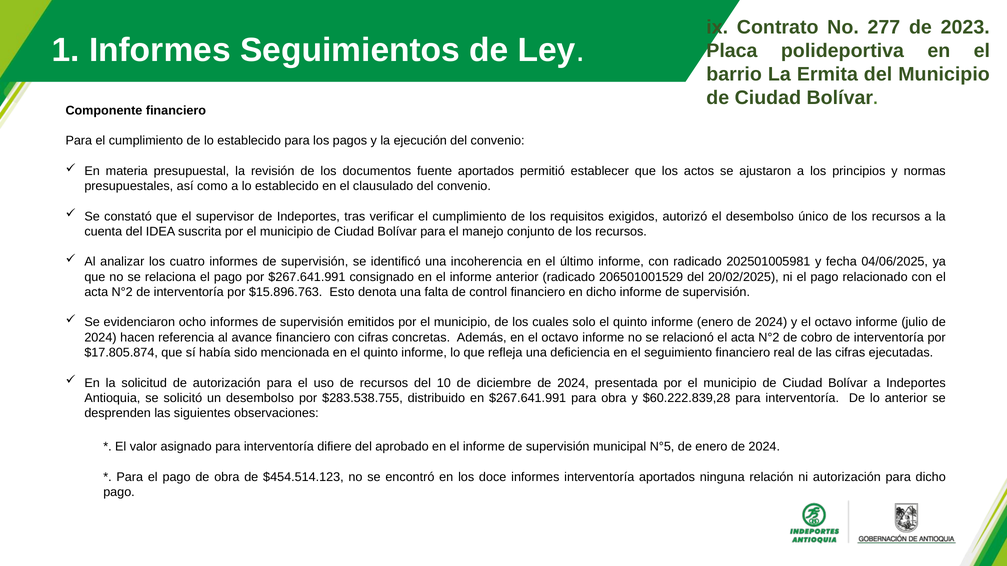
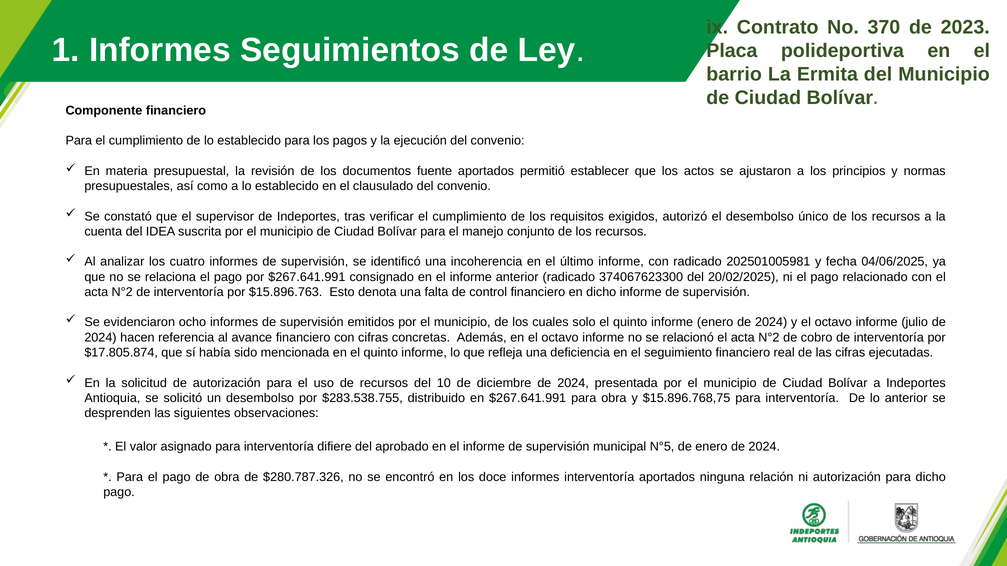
277: 277 -> 370 (884, 27)
206501001529: 206501001529 -> 374067623300 (641, 277)
$60.222.839,28: $60.222.839,28 -> $15.896.768,75 (687, 398)
$454.514.123: $454.514.123 -> $280.787.326 (303, 477)
